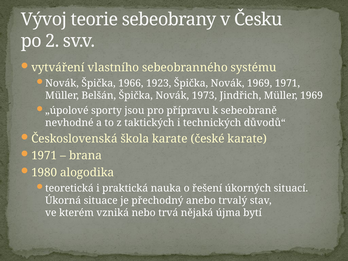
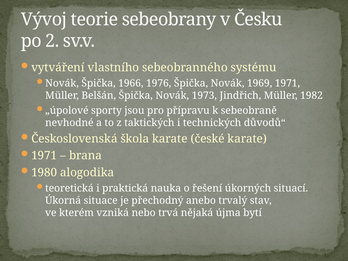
1923: 1923 -> 1976 (159, 83)
Müller 1969: 1969 -> 1982 (311, 96)
